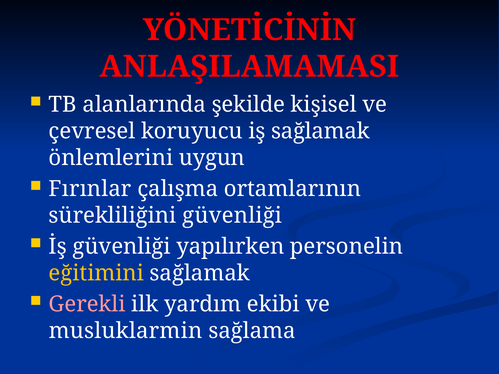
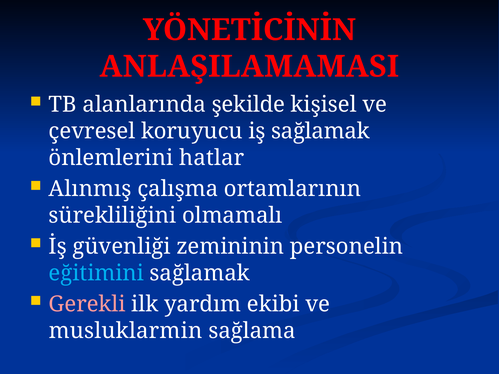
uygun: uygun -> hatlar (212, 158)
Fırınlar: Fırınlar -> Alınmış (90, 189)
sürekliliğini güvenliği: güvenliği -> olmamalı (232, 216)
yapılırken: yapılırken -> zemininin (230, 247)
eğitimini colour: yellow -> light blue (96, 273)
